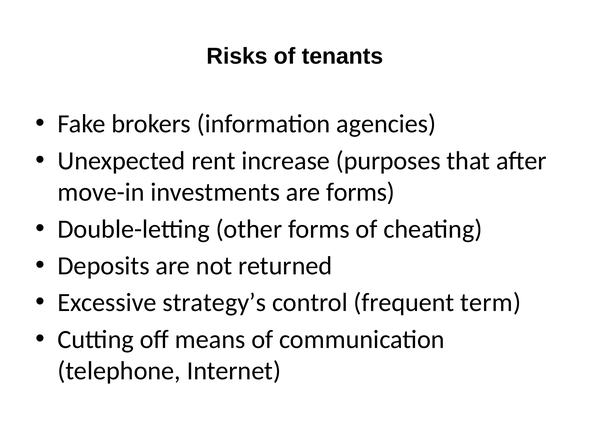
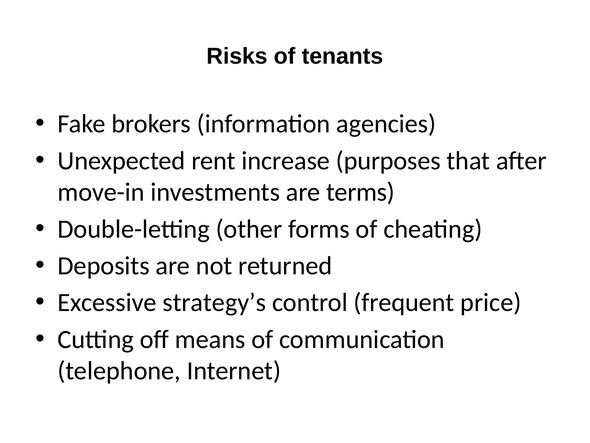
are forms: forms -> terms (360, 192)
term: term -> price (491, 302)
